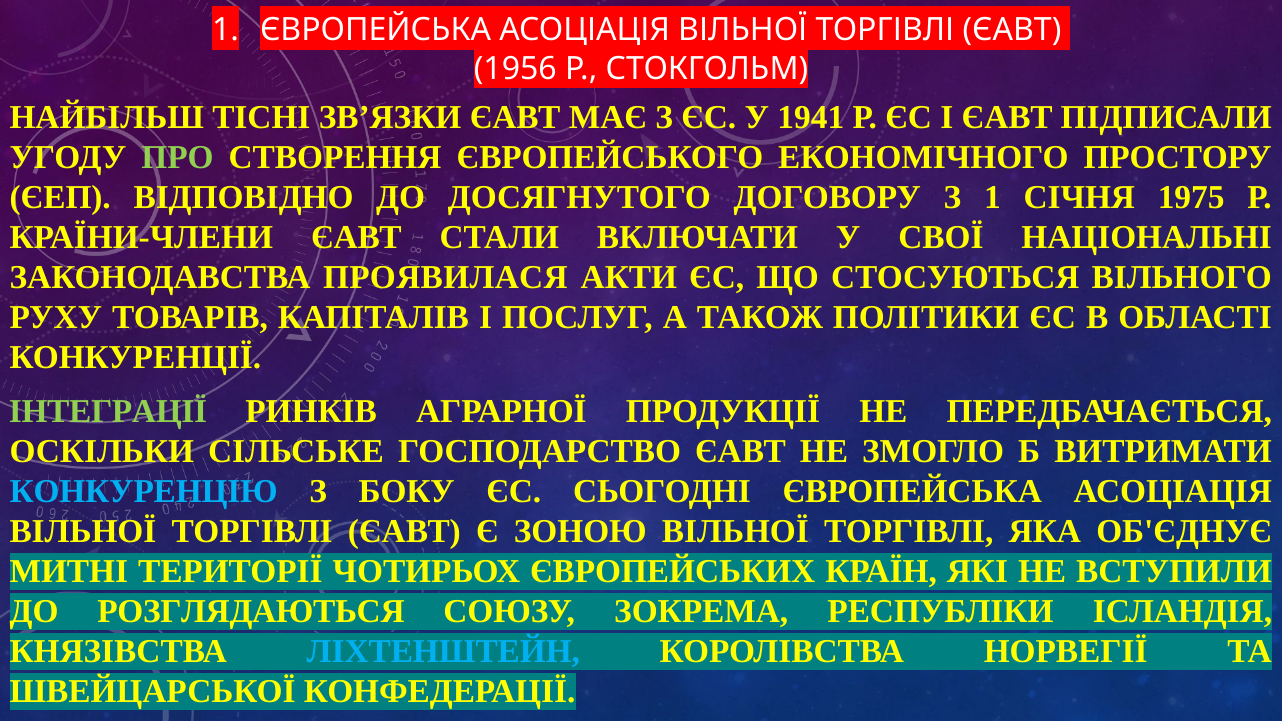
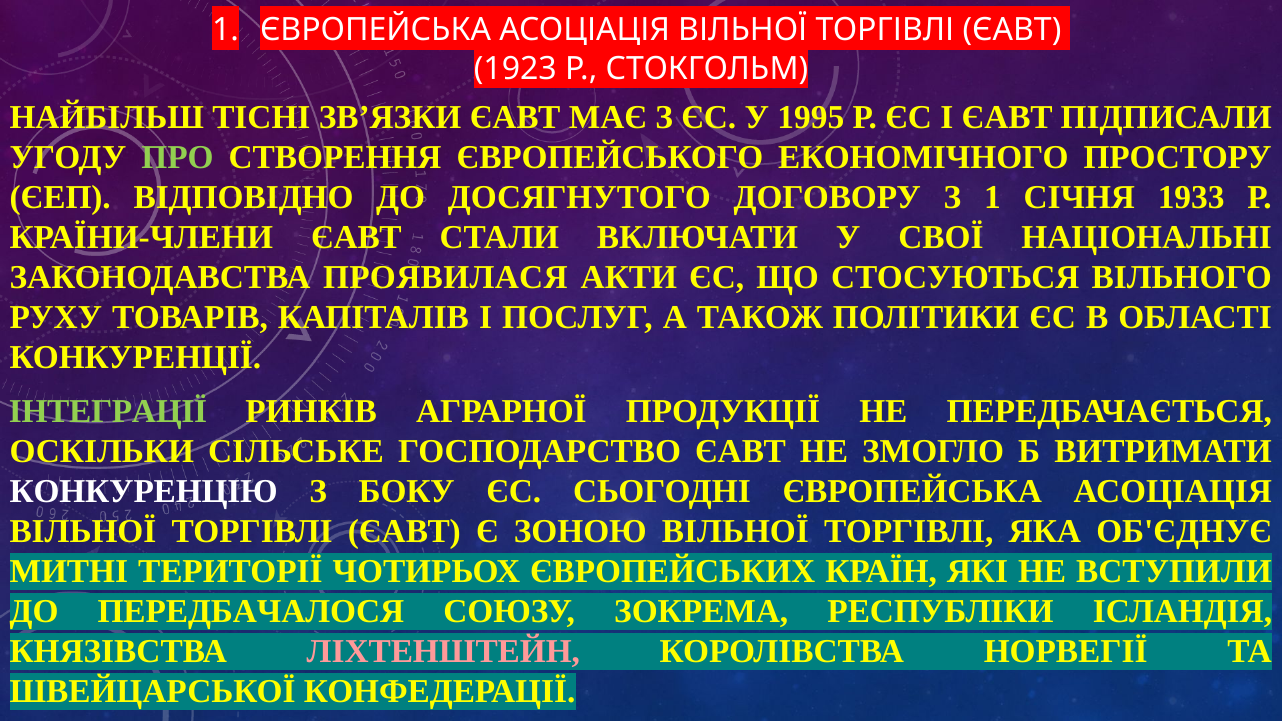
1956: 1956 -> 1923 (515, 68)
1941: 1941 -> 1995 (811, 117)
1975: 1975 -> 1933 (1191, 198)
КОНКУРЕНЦІЮ colour: light blue -> white (144, 491)
РОЗГЛЯДАЮТЬСЯ: РОЗГЛЯДАЮТЬСЯ -> ПЕРЕДБАЧАЛОСЯ (251, 611)
ЛІХТЕНШТЕЙН colour: light blue -> pink (443, 652)
